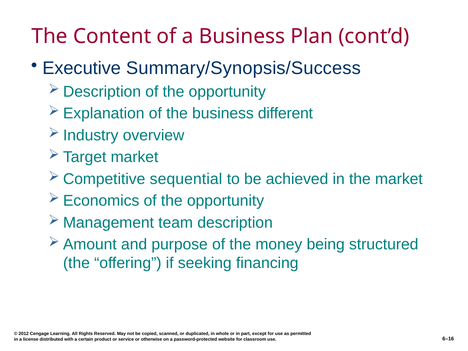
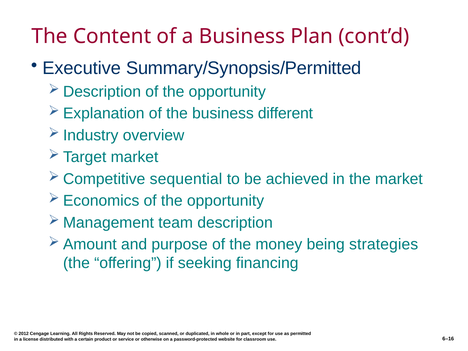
Summary/Synopsis/Success: Summary/Synopsis/Success -> Summary/Synopsis/Permitted (244, 68)
structured: structured -> strategies (384, 244)
